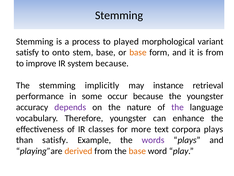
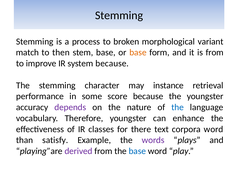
played: played -> broken (126, 41)
satisfy: satisfy -> match (27, 52)
onto: onto -> then (61, 52)
implicitly: implicitly -> character (102, 85)
occur: occur -> score (118, 96)
the colour: purple -> blue (178, 107)
more: more -> there (141, 129)
corpora plays: plays -> word (214, 129)
derived colour: orange -> purple (78, 151)
base colour: orange -> blue (137, 151)
